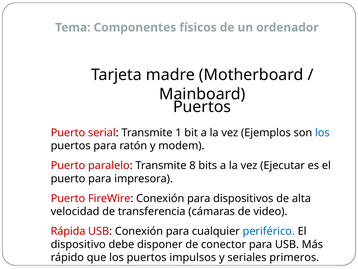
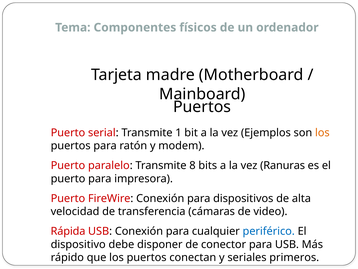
los colour: blue -> orange (322, 132)
Ejecutar: Ejecutar -> Ranuras (283, 165)
impulsos: impulsos -> conectan (193, 257)
